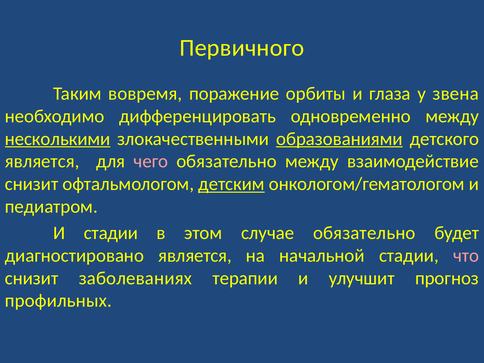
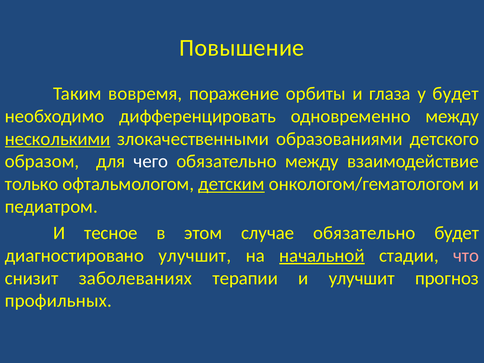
Первичного: Первичного -> Повышение (242, 48)
у звена: звена -> будет (456, 94)
образованиями underline: present -> none (339, 139)
является: является -> образом (42, 161)
чего colour: pink -> white (151, 161)
снизит: снизит -> только (32, 184)
И стадии: стадии -> тесное (111, 233)
диагностировано является: является -> улучшит (195, 256)
начальной underline: none -> present (322, 256)
